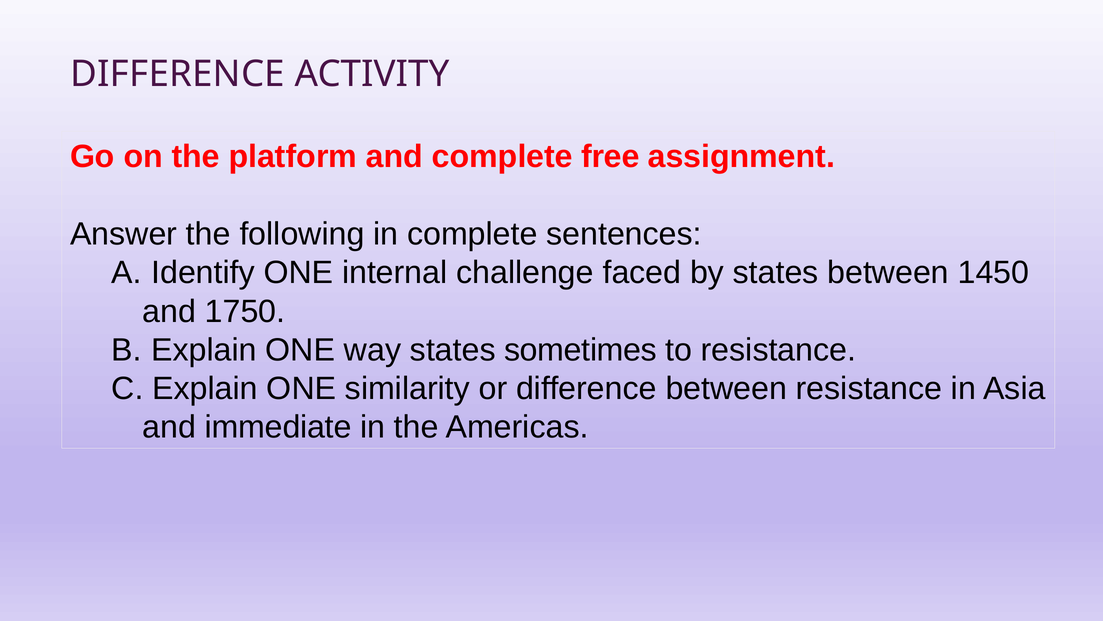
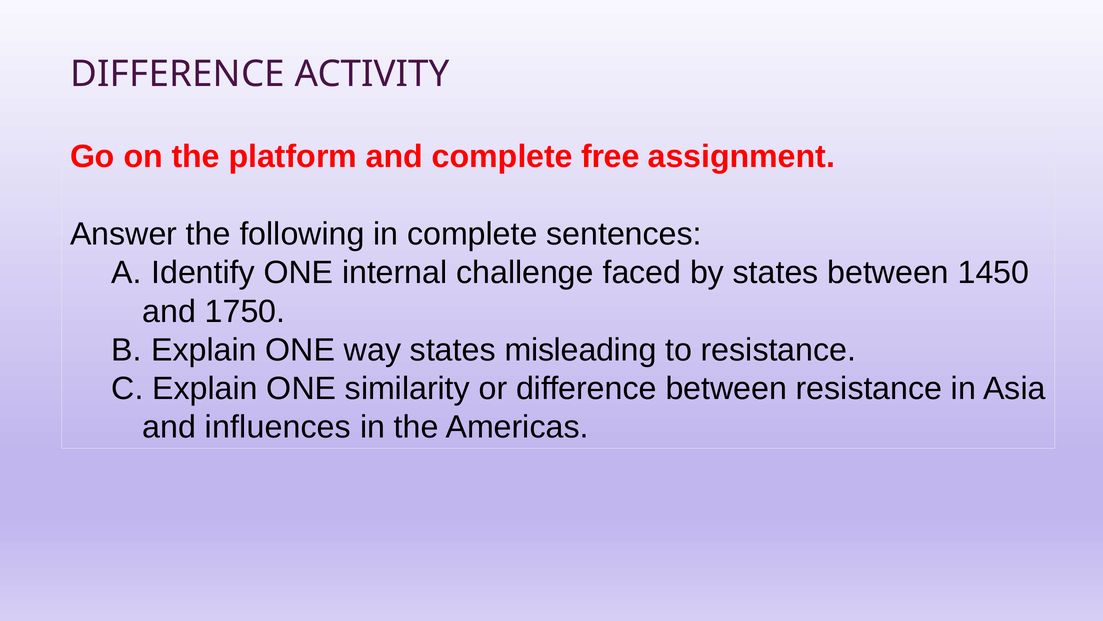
sometimes: sometimes -> misleading (581, 350)
immediate: immediate -> influences (278, 427)
